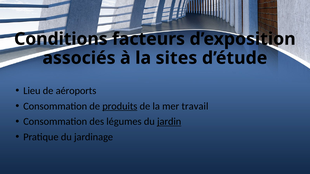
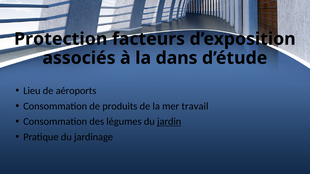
Conditions: Conditions -> Protection (61, 39)
sites: sites -> dans (177, 58)
produits underline: present -> none (120, 106)
